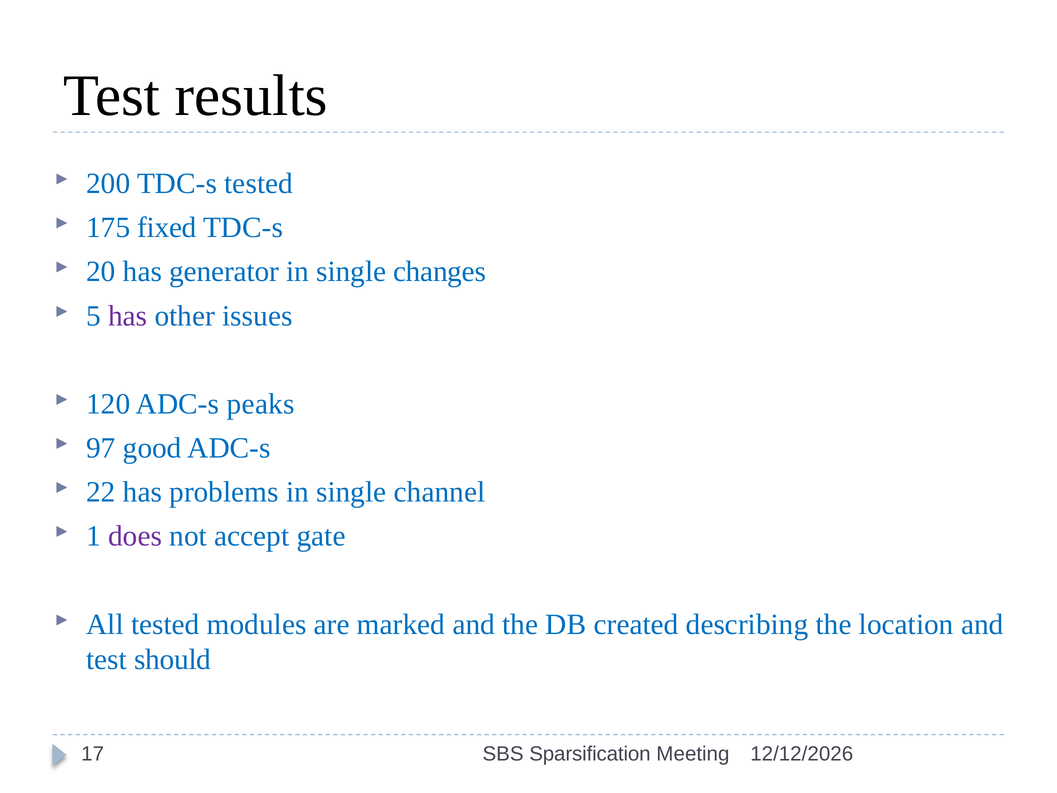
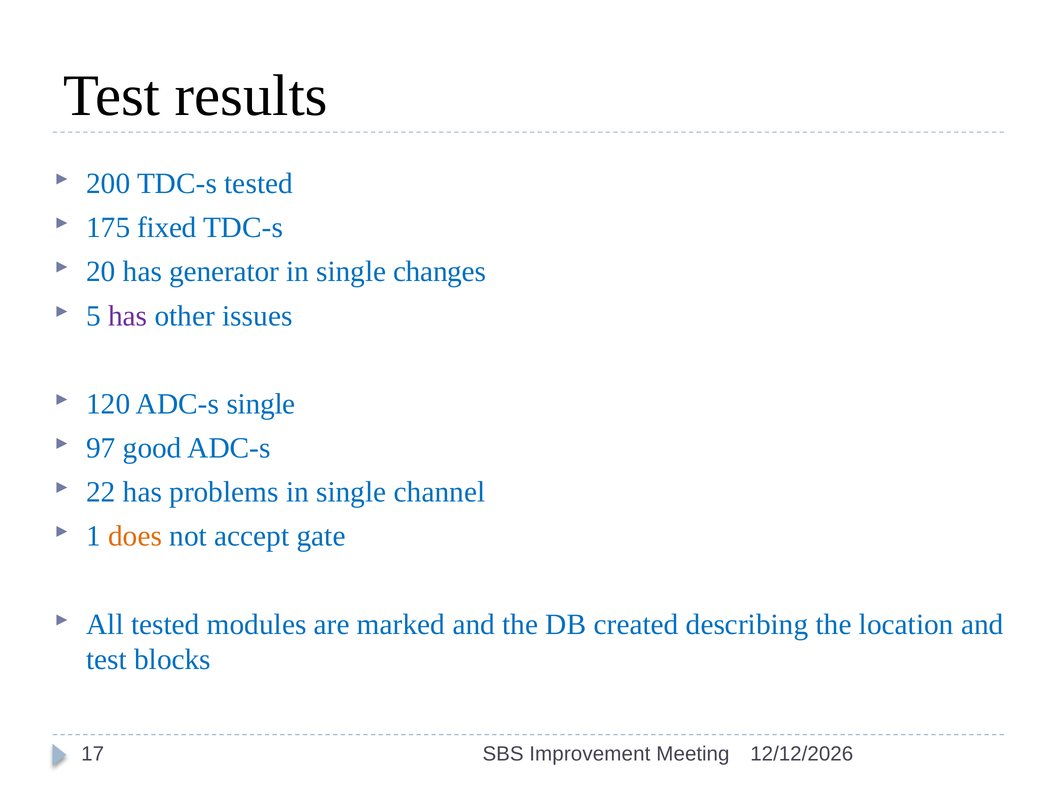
ADC-s peaks: peaks -> single (261, 404)
does colour: purple -> orange (135, 536)
should: should -> blocks (173, 659)
Sparsification: Sparsification -> Improvement (590, 754)
